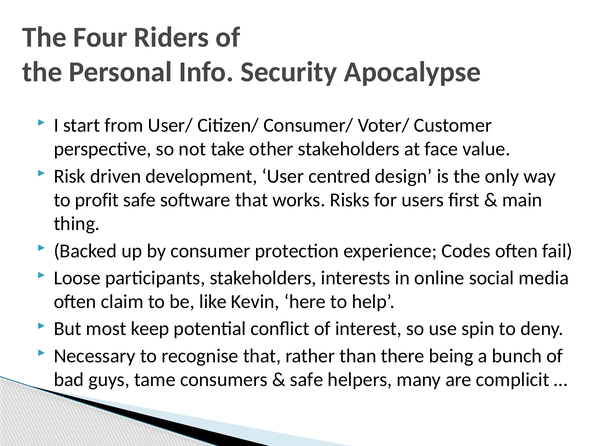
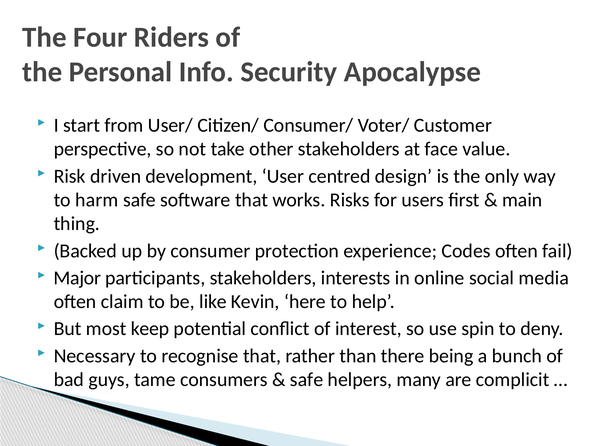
profit: profit -> harm (97, 200)
Loose: Loose -> Major (77, 278)
